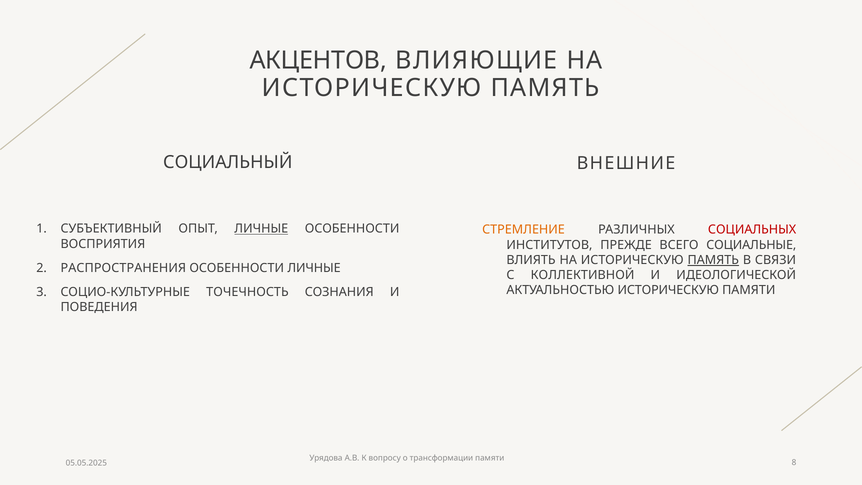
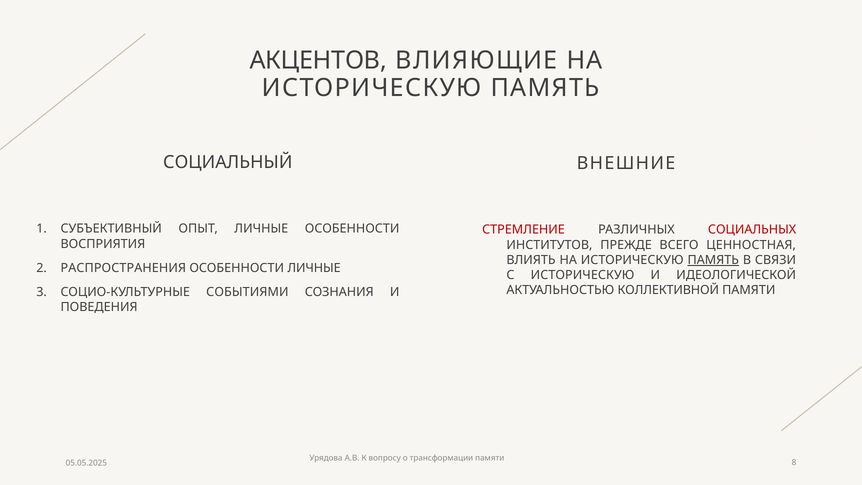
ЛИЧНЫЕ underline: present -> none (261, 229)
СТРЕМЛЕНИЕ colour: orange -> red (524, 230)
СОЦИАЛЬНЫЕ: СОЦИАЛЬНЫЕ -> ЦЕННОСТНАЯ (751, 245)
С КОЛЛЕКТИВНОЙ: КОЛЛЕКТИВНОЙ -> ИСТОРИЧЕСКУЮ (583, 275)
АКТУАЛЬНОСТЬЮ ИСТОРИЧЕСКУЮ: ИСТОРИЧЕСКУЮ -> КОЛЛЕКТИВНОЙ (668, 290)
ТОЧЕЧНОСТЬ: ТОЧЕЧНОСТЬ -> СОБЫТИЯМИ (247, 292)
